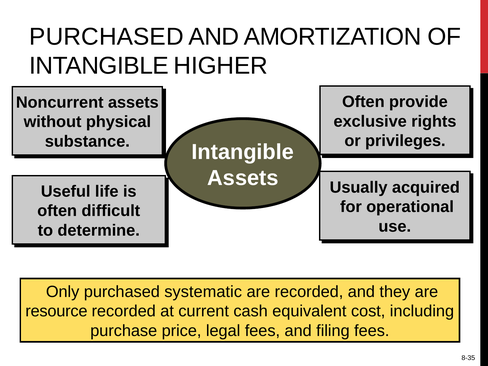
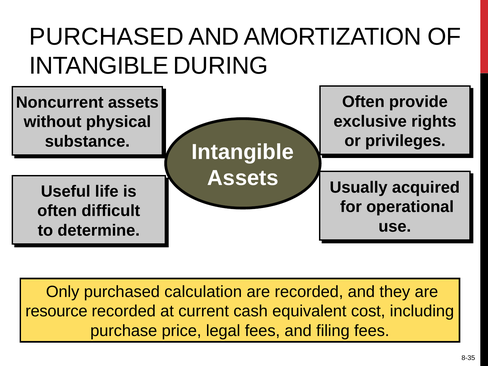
HIGHER: HIGHER -> DURING (221, 66)
systematic: systematic -> calculation (203, 292)
